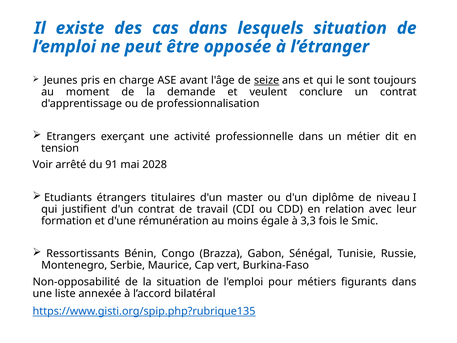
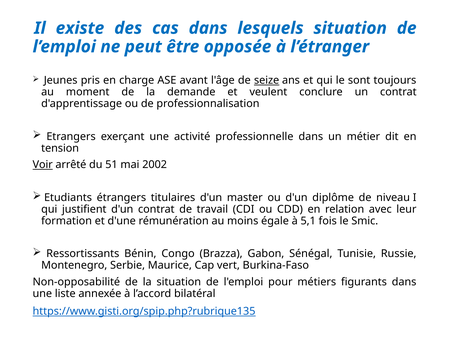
Voir underline: none -> present (43, 164)
91: 91 -> 51 (111, 164)
2028: 2028 -> 2002 (155, 164)
3,3: 3,3 -> 5,1 (308, 221)
